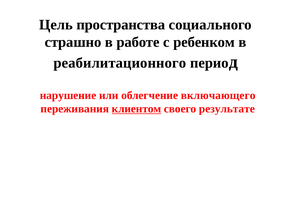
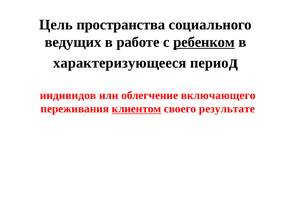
страшно: страшно -> ведущих (73, 42)
ребенком underline: none -> present (204, 42)
реабилитационного: реабилитационного -> характеризующееся (120, 63)
нарушение: нарушение -> индивидов (68, 95)
